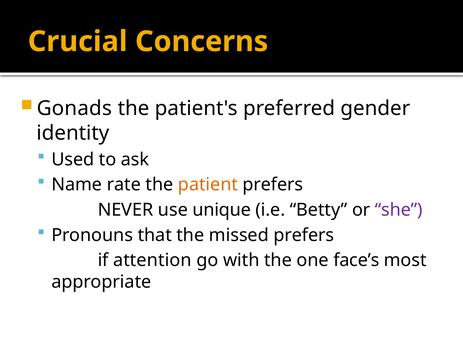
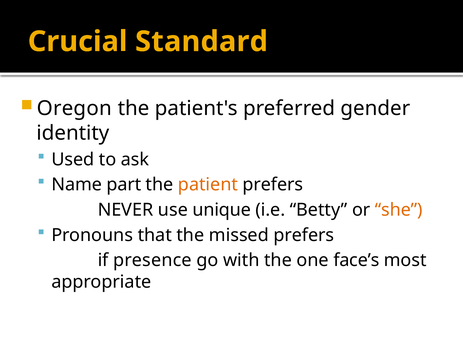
Concerns: Concerns -> Standard (202, 42)
Gonads: Gonads -> Oregon (74, 108)
rate: rate -> part (124, 185)
she colour: purple -> orange (399, 210)
attention: attention -> presence (152, 261)
